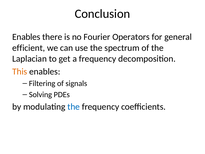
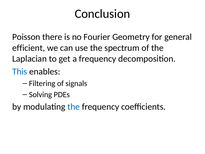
Enables: Enables -> Poisson (26, 37)
Operators: Operators -> Geometry (131, 37)
This colour: orange -> blue (20, 71)
